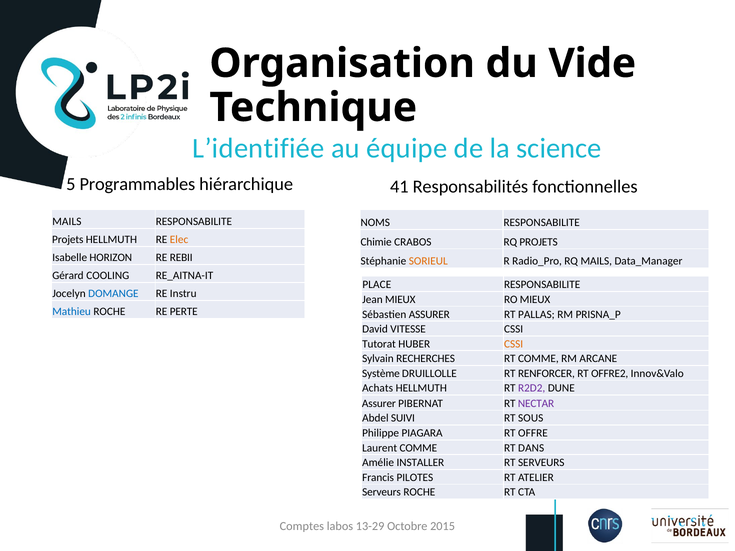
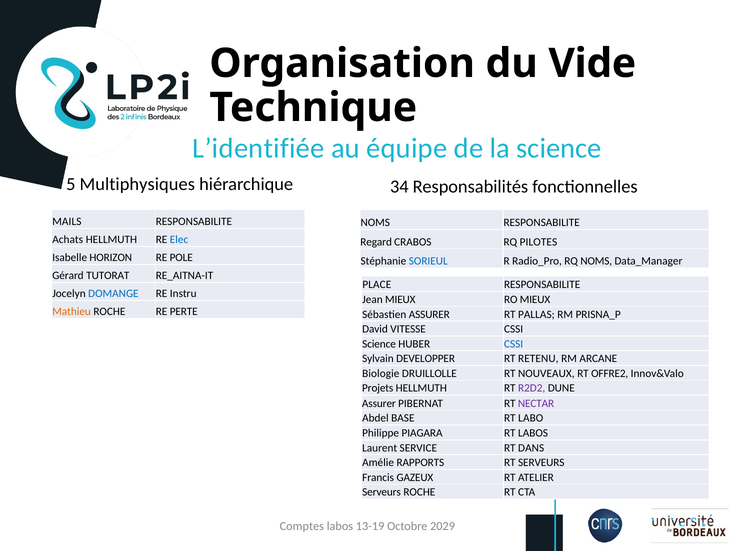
Programmables: Programmables -> Multiphysiques (137, 184)
41: 41 -> 34 (399, 187)
Projets: Projets -> Achats (68, 240)
Elec colour: orange -> blue (179, 240)
Chimie: Chimie -> Regard (376, 242)
RQ PROJETS: PROJETS -> PILOTES (538, 242)
REBII: REBII -> POLE (181, 258)
SORIEUL colour: orange -> blue (428, 261)
RQ MAILS: MAILS -> NOMS (596, 261)
COOLING: COOLING -> TUTORAT (108, 276)
Mathieu colour: blue -> orange (72, 312)
Tutorat: Tutorat -> Science (379, 344)
CSSI colour: orange -> blue (514, 344)
RECHERCHES: RECHERCHES -> DEVELOPPER (426, 359)
RT COMME: COMME -> RETENU (538, 359)
Système: Système -> Biologie (381, 374)
RENFORCER: RENFORCER -> NOUVEAUX (546, 374)
Achats: Achats -> Projets (378, 388)
SUIVI: SUIVI -> BASE (403, 418)
SOUS: SOUS -> LABO (531, 418)
RT OFFRE: OFFRE -> LABOS (533, 433)
Laurent COMME: COMME -> SERVICE (418, 448)
INSTALLER: INSTALLER -> RAPPORTS (420, 463)
PILOTES: PILOTES -> GAZEUX (415, 478)
13-29: 13-29 -> 13-19 (370, 526)
2015: 2015 -> 2029 (443, 526)
